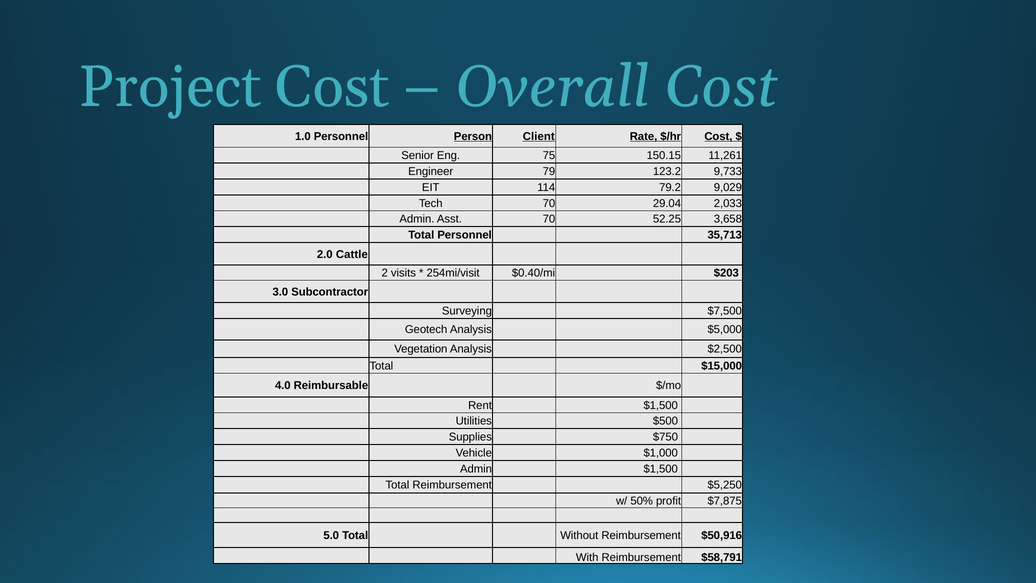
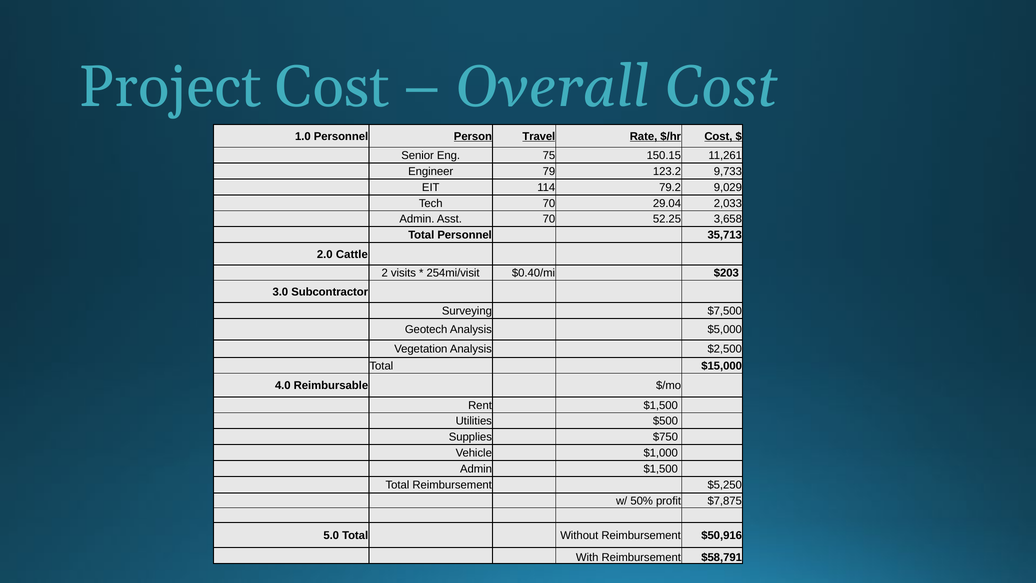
Client: Client -> Travel (539, 136)
